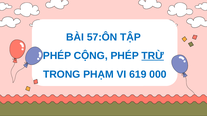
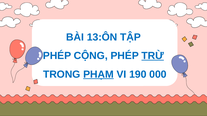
57:ÔN: 57:ÔN -> 13:ÔN (102, 37)
PHẠM underline: none -> present (98, 75)
619: 619 -> 190 (138, 75)
